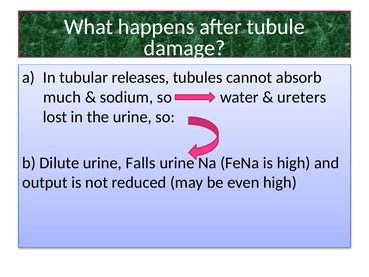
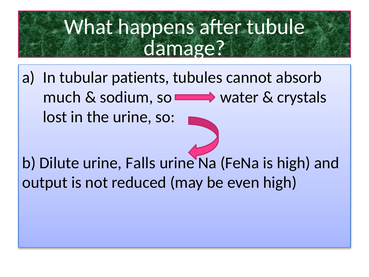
releases: releases -> patients (140, 77)
ureters: ureters -> crystals (302, 97)
